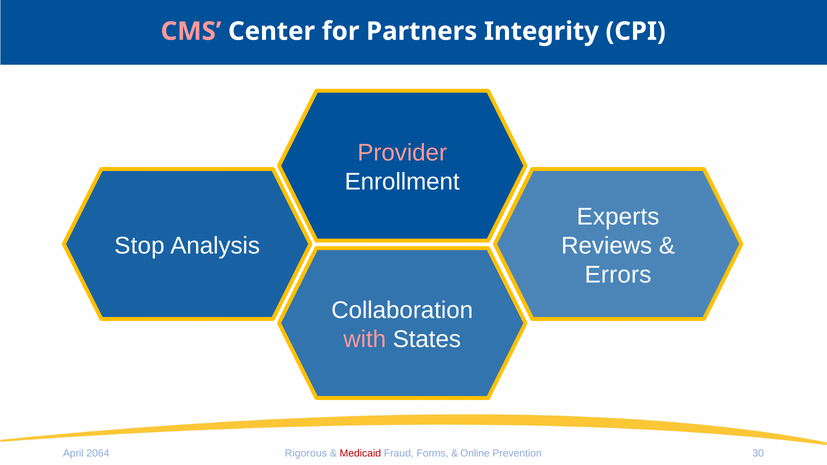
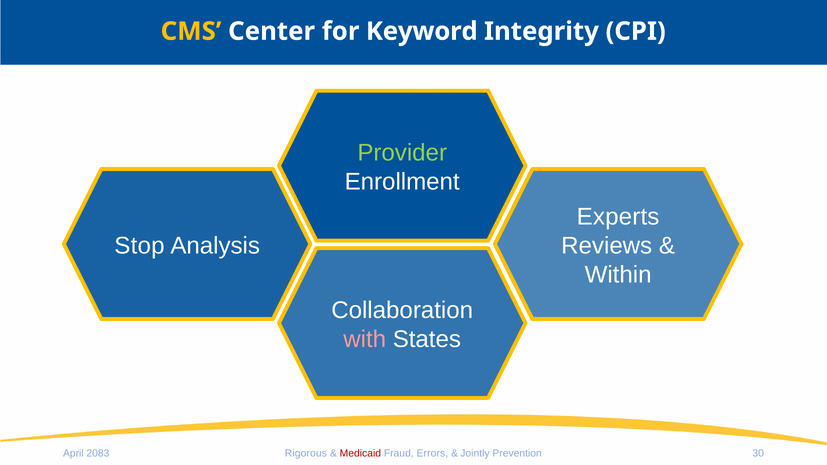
CMS colour: pink -> yellow (191, 31)
Partners: Partners -> Keyword (422, 31)
Provider colour: pink -> light green (402, 153)
Errors: Errors -> Within (618, 275)
2064: 2064 -> 2083 (98, 453)
Forms: Forms -> Errors (432, 453)
Online: Online -> Jointly (475, 453)
